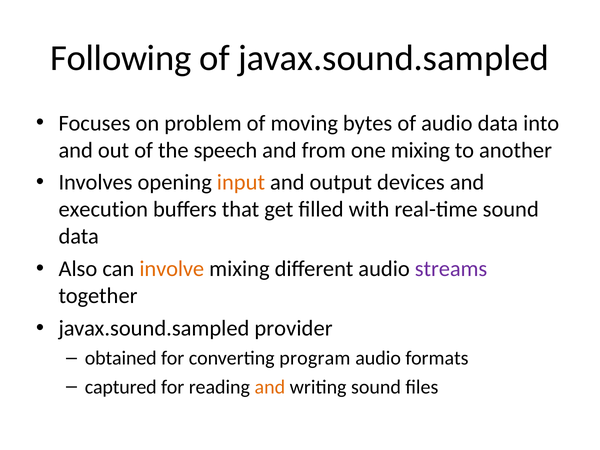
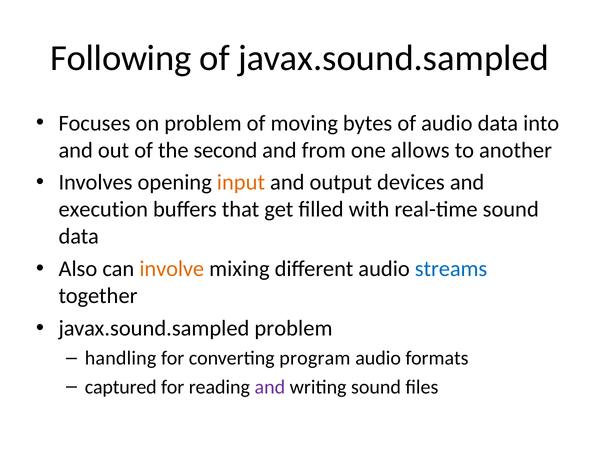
speech: speech -> second (225, 150)
one mixing: mixing -> allows (420, 150)
streams colour: purple -> blue (451, 269)
javax.sound.sampled provider: provider -> problem (294, 328)
obtained: obtained -> handling (121, 358)
and colour: orange -> purple (270, 387)
